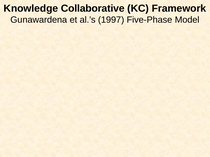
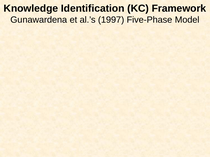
Collaborative: Collaborative -> Identification (93, 8)
